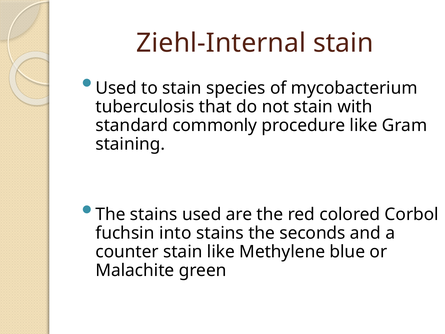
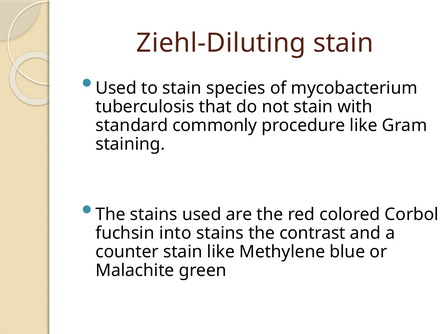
Ziehl-Internal: Ziehl-Internal -> Ziehl-Diluting (221, 43)
seconds: seconds -> contrast (313, 233)
